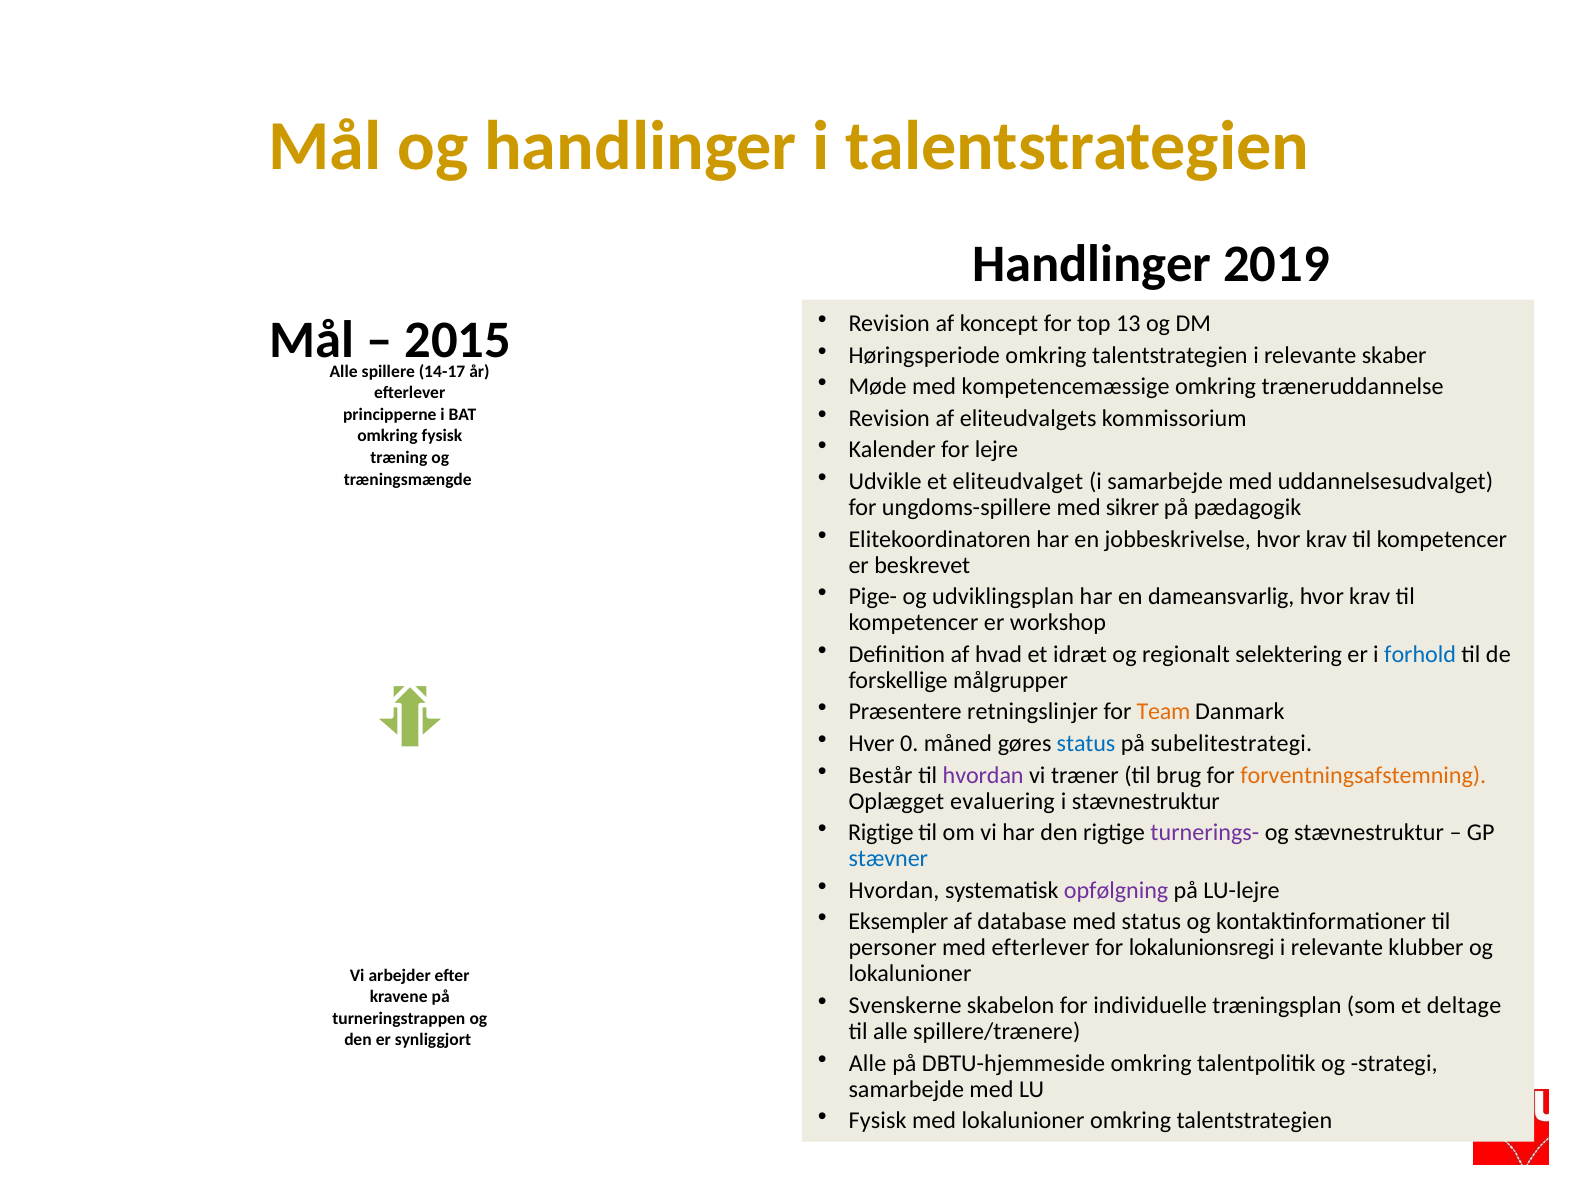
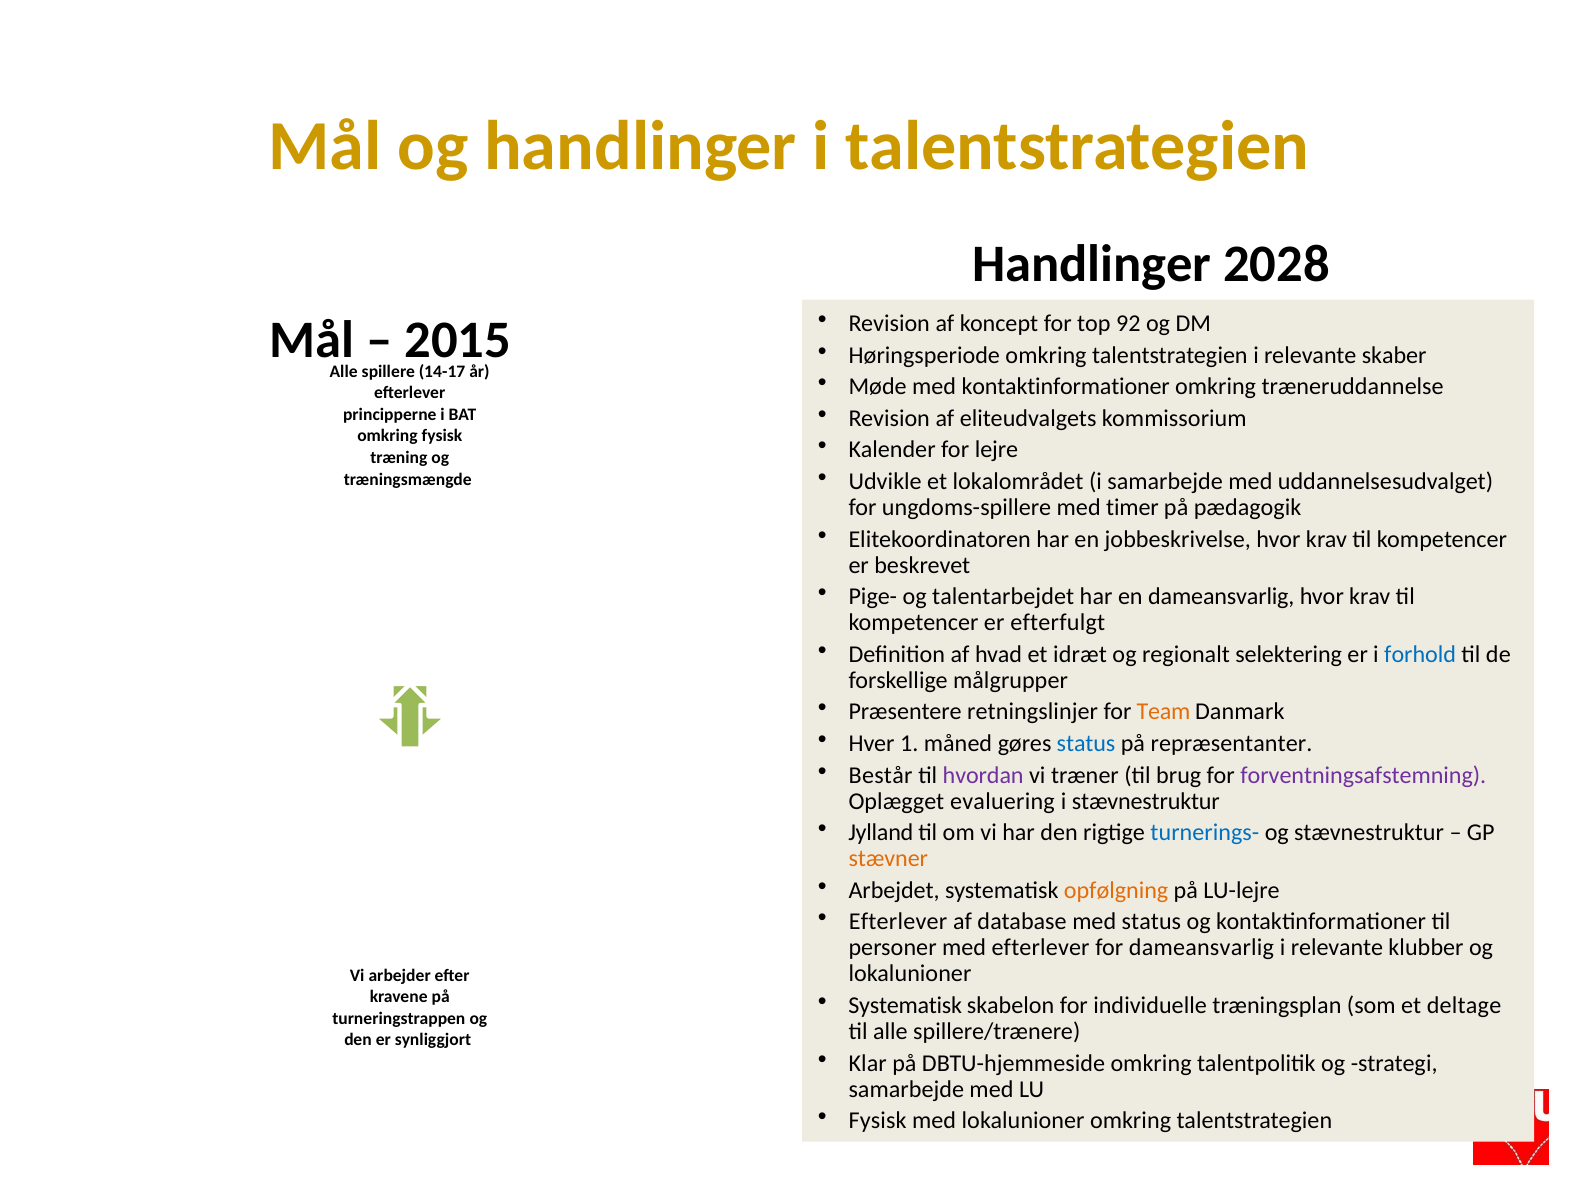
2019: 2019 -> 2028 (1276, 264)
13: 13 -> 92 (1128, 324)
med kompetencemæssige: kompetencemæssige -> kontaktinformationer (1066, 387)
eliteudvalget: eliteudvalget -> lokalområdet (1018, 482)
sikrer: sikrer -> timer (1132, 508)
udviklingsplan: udviklingsplan -> talentarbejdet (1003, 597)
workshop: workshop -> efterfulgt (1058, 623)
0: 0 -> 1 (909, 744)
subelitestrategi: subelitestrategi -> repræsentanter (1231, 744)
forventningsafstemning colour: orange -> purple (1363, 775)
Rigtige: Rigtige -> Jylland (881, 833)
turnerings- colour: purple -> blue (1205, 833)
stævner colour: blue -> orange (888, 859)
Hvordan: Hvordan -> Arbejdet (894, 891)
opfølgning colour: purple -> orange (1116, 891)
Eksempler: Eksempler -> Efterlever (898, 922)
for lokalunionsregi: lokalunionsregi -> dameansvarlig (1201, 948)
Svenskerne: Svenskerne -> Systematisk (905, 1006)
Alle: Alle -> Klar (868, 1063)
